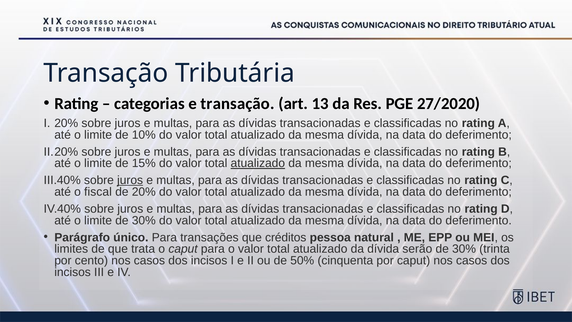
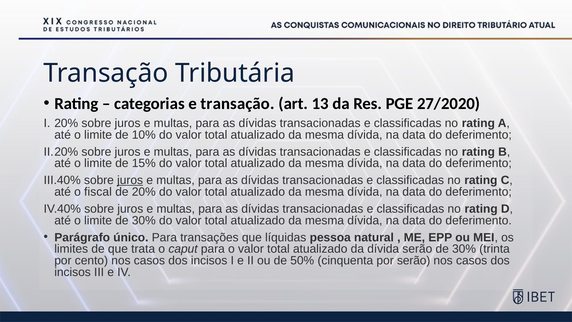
atualizado underline: present -> none (258, 163)
créditos: créditos -> líquidas (286, 237)
por caput: caput -> serão (414, 260)
